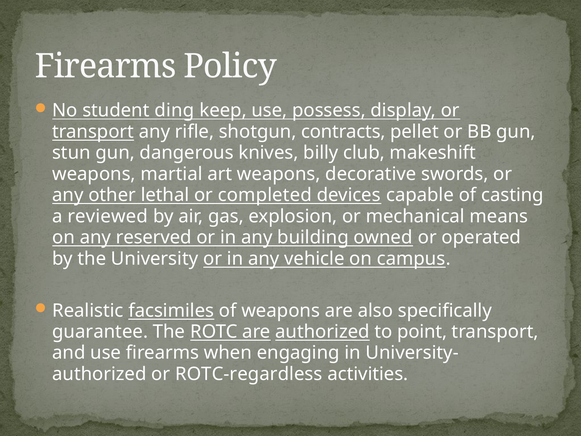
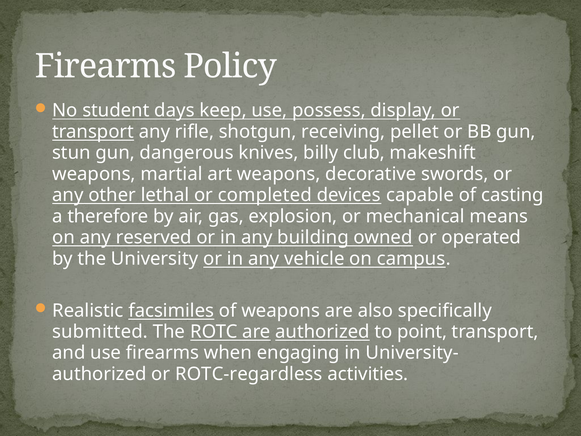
ding: ding -> days (174, 110)
contracts: contracts -> receiving (343, 132)
reviewed: reviewed -> therefore (108, 216)
guarantee: guarantee -> submitted (100, 332)
